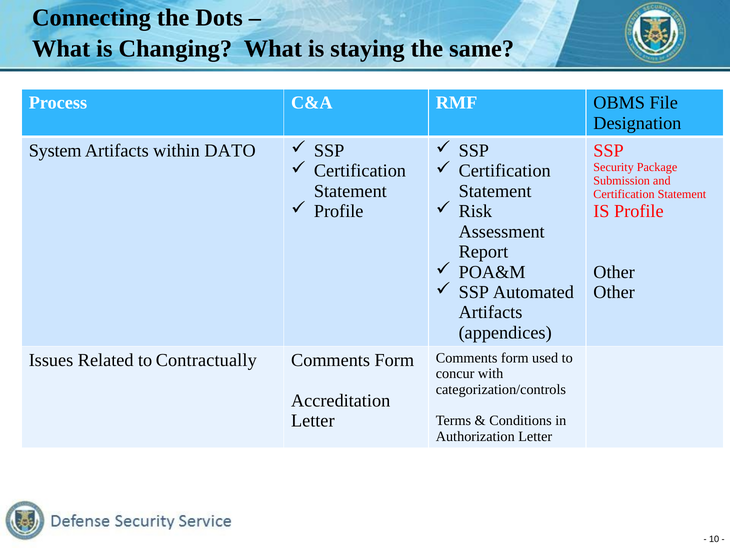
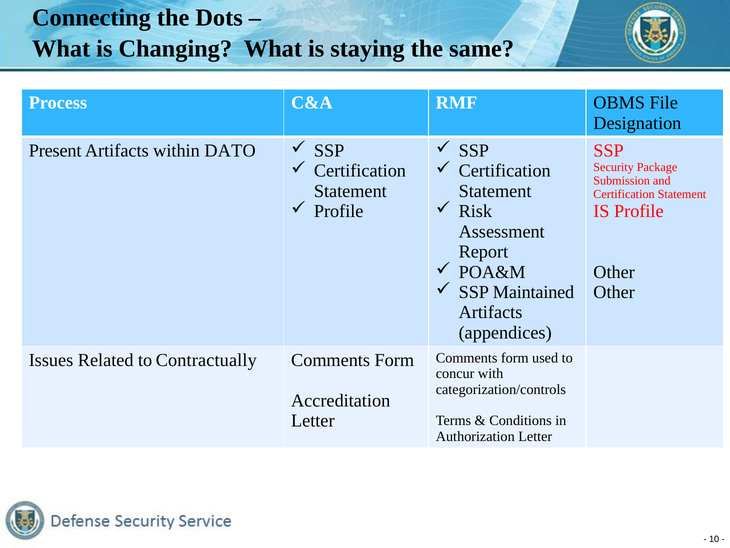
System: System -> Present (55, 151)
Automated: Automated -> Maintained (534, 292)
